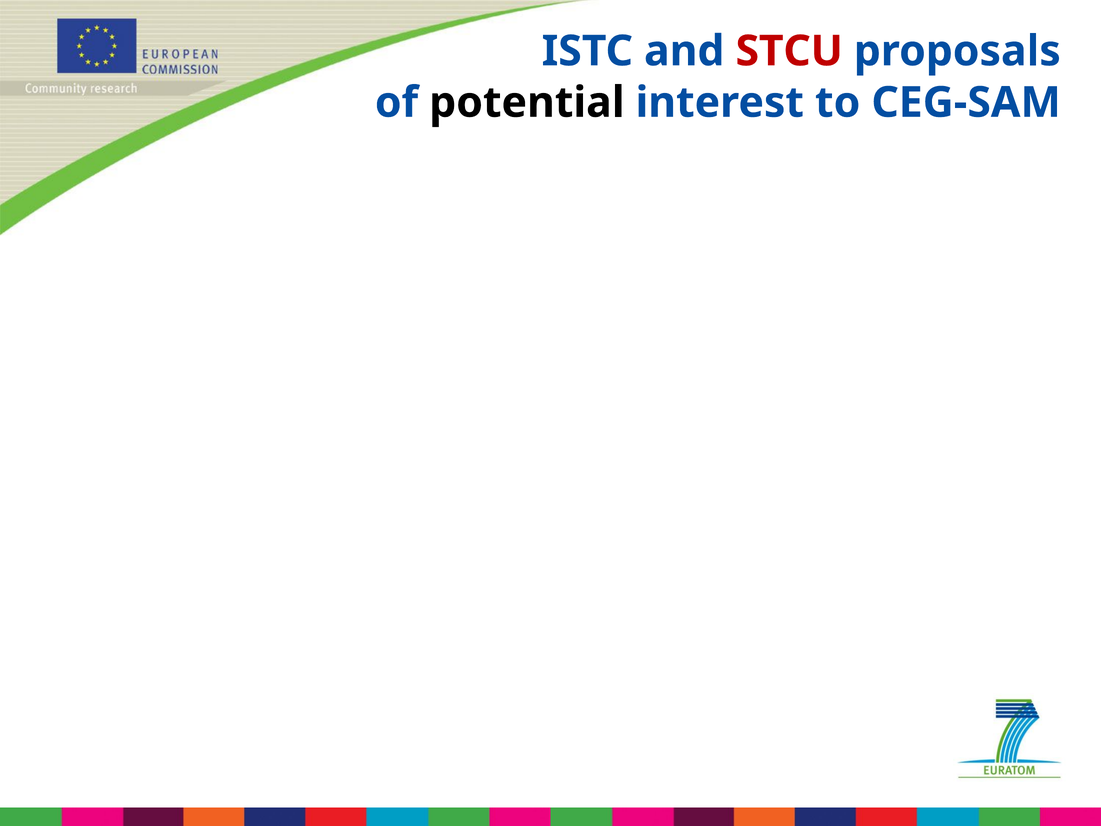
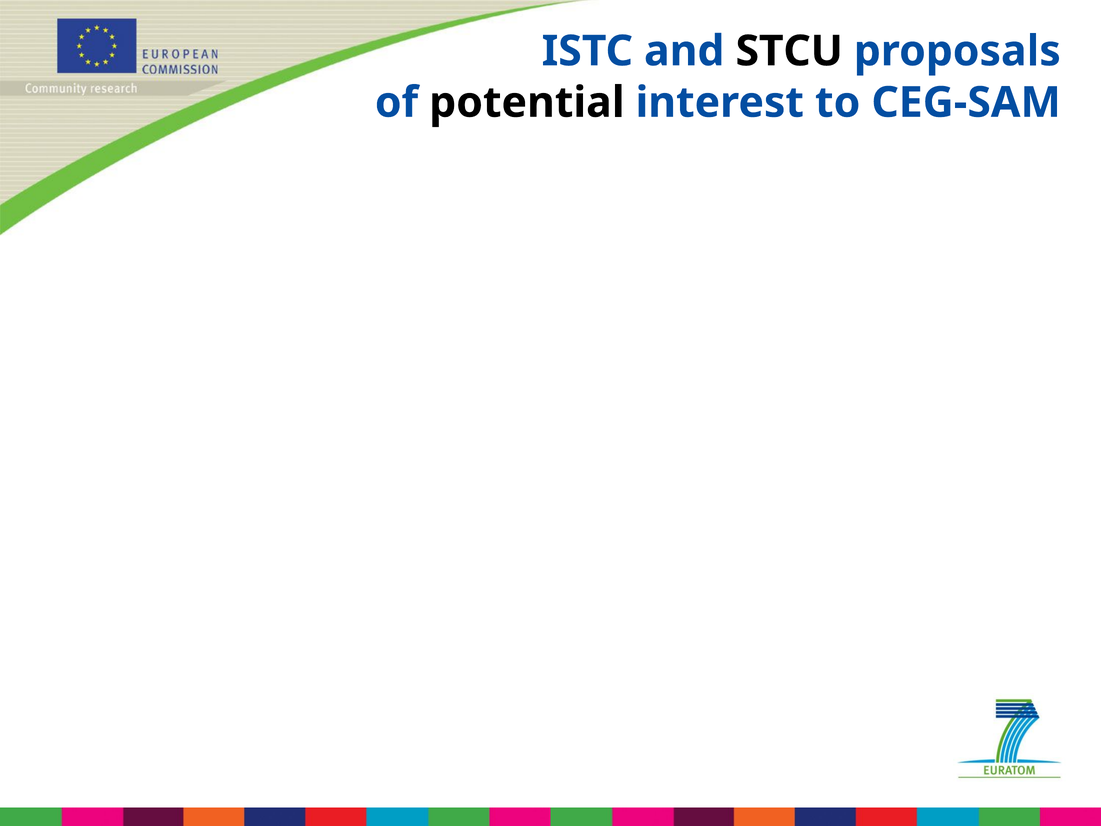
STCU colour: red -> black (789, 51)
